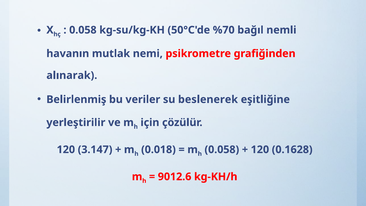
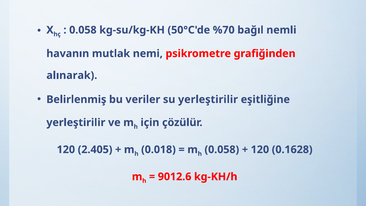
su beslenerek: beslenerek -> yerleştirilir (208, 99)
3.147: 3.147 -> 2.405 (95, 150)
